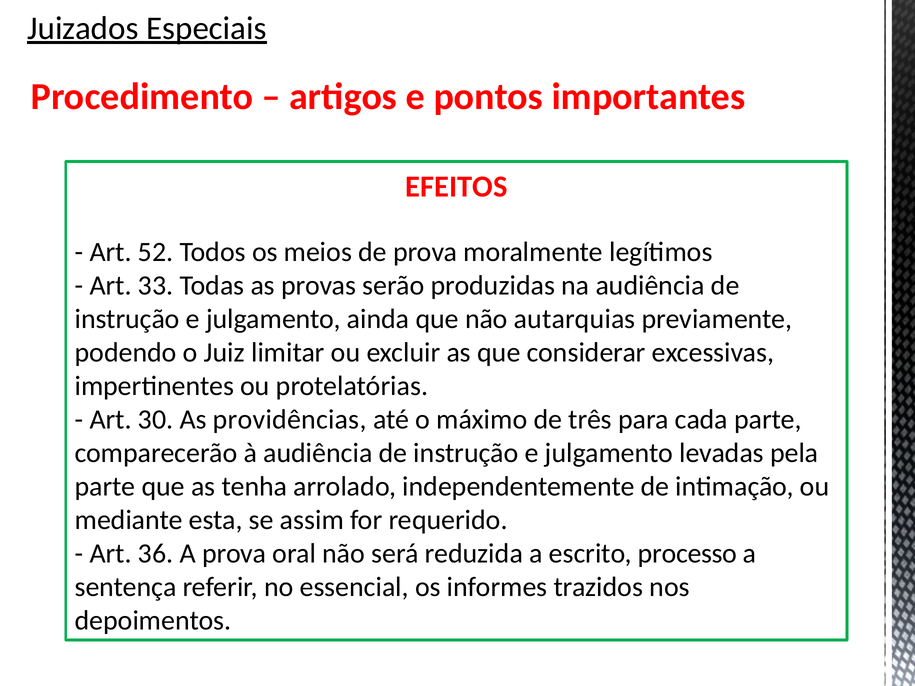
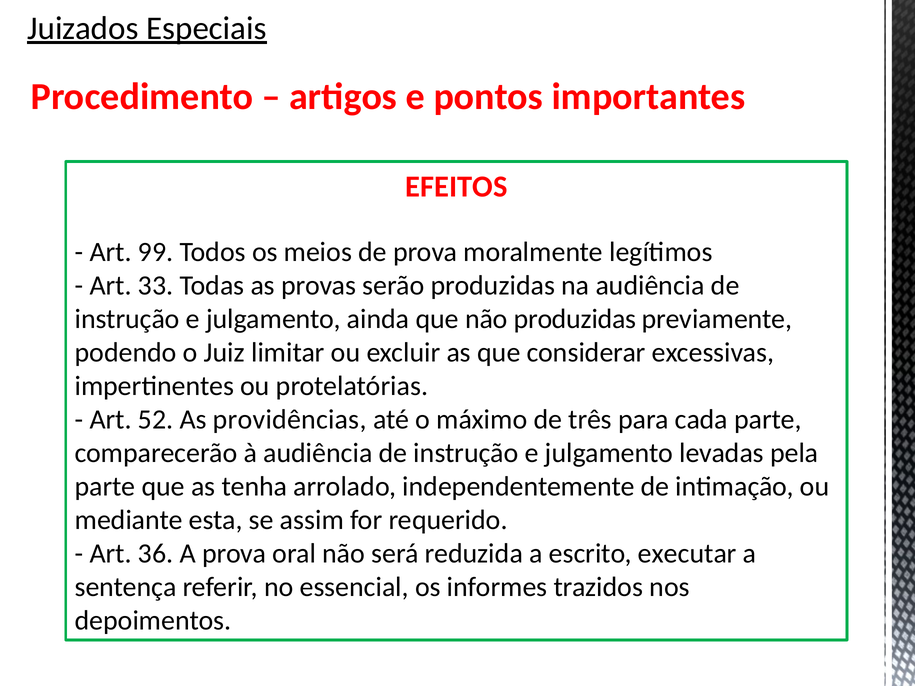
52: 52 -> 99 (156, 252)
não autarquias: autarquias -> produzidas (575, 319)
30: 30 -> 52 (156, 420)
processo: processo -> executar (687, 554)
